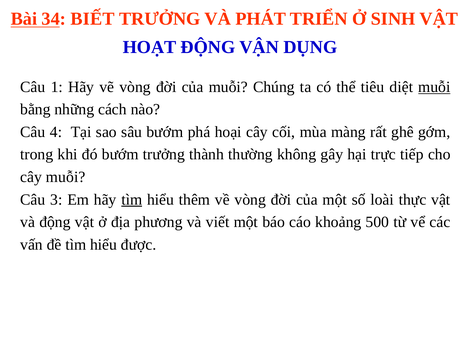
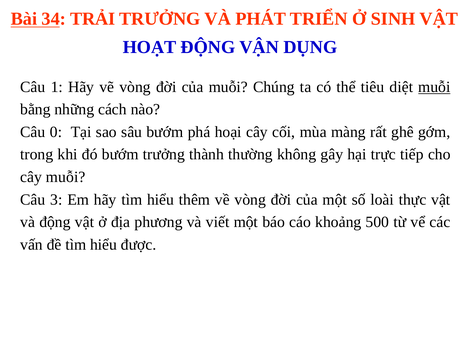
BIẾT: BIẾT -> TRẢI (93, 19)
4: 4 -> 0 (56, 132)
tìm underline: present -> none (132, 199)
